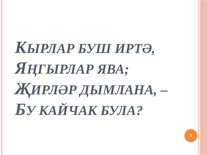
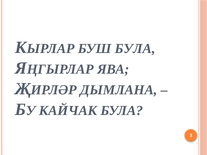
БУШ ИРТӘ: ИРТӘ -> БУЛА (135, 49)
